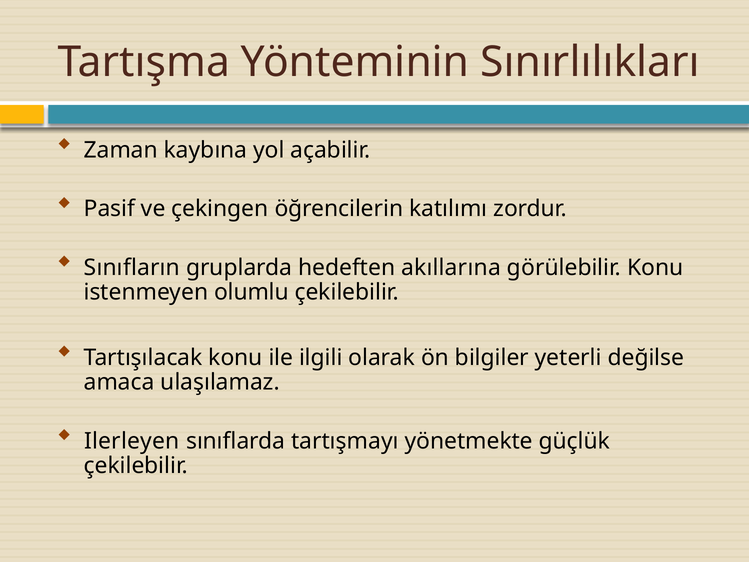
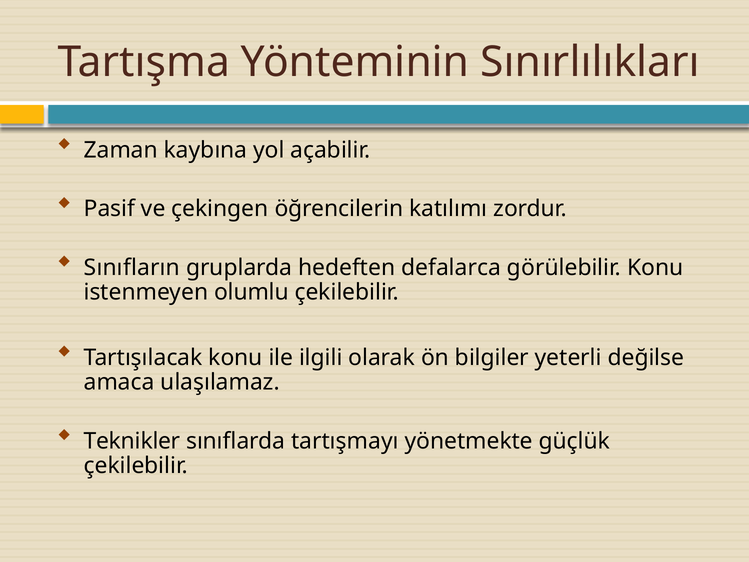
akıllarına: akıllarına -> defalarca (451, 268)
Ilerleyen: Ilerleyen -> Teknikler (132, 441)
